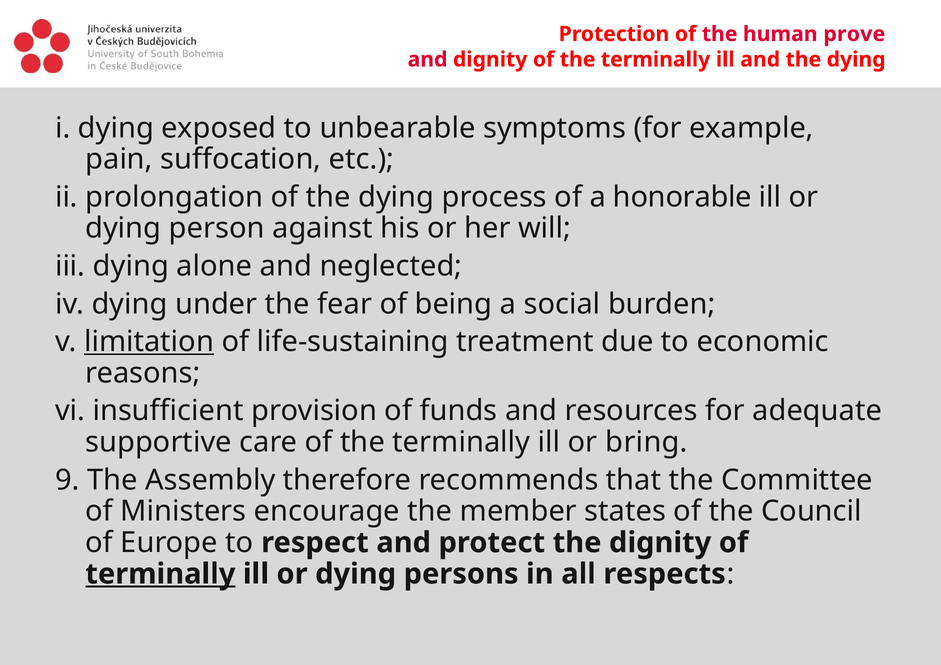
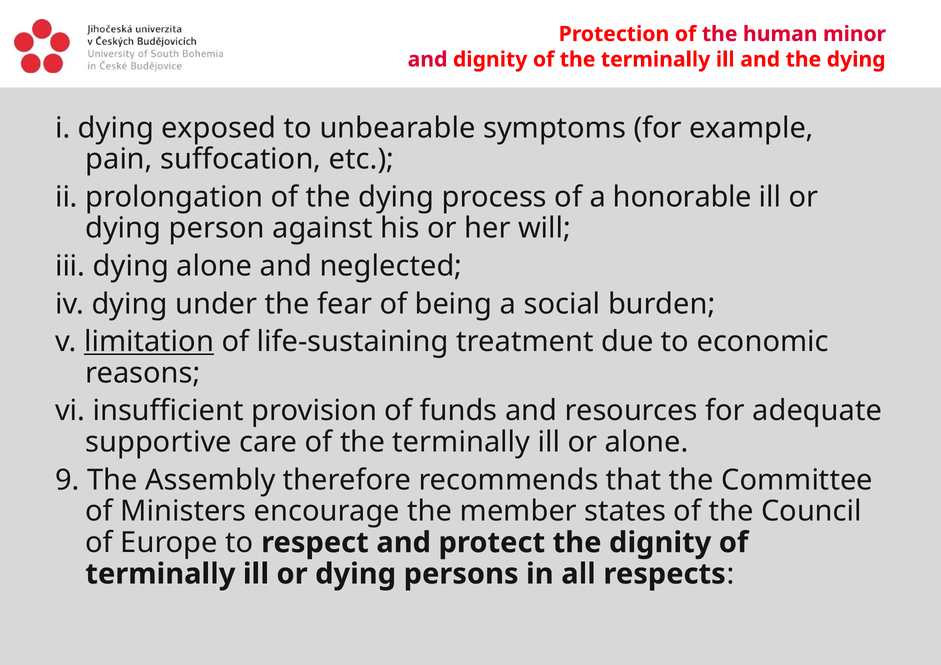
prove: prove -> minor (855, 34)
or bring: bring -> alone (647, 442)
terminally underline: present -> none (160, 574)
